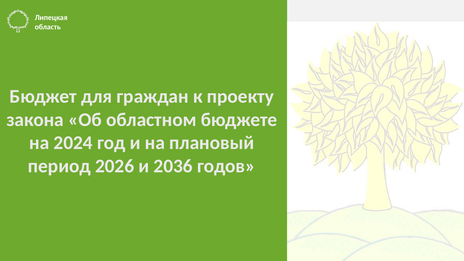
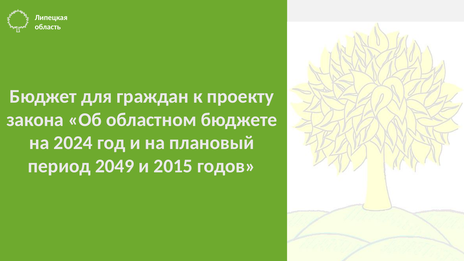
2026: 2026 -> 2049 (115, 166)
2036: 2036 -> 2015 (173, 166)
